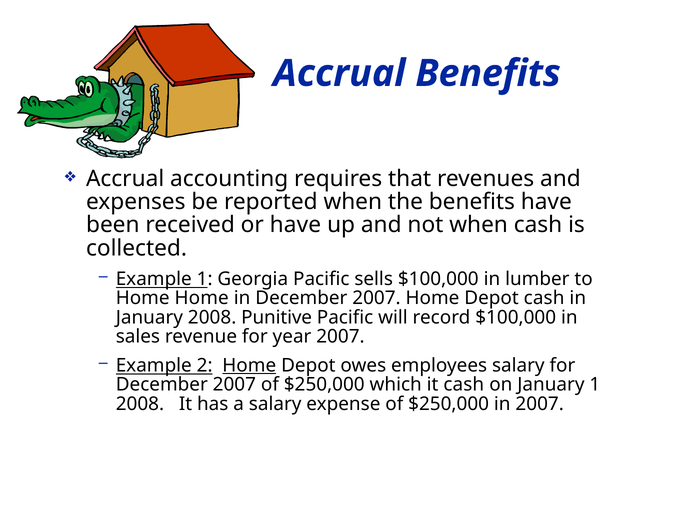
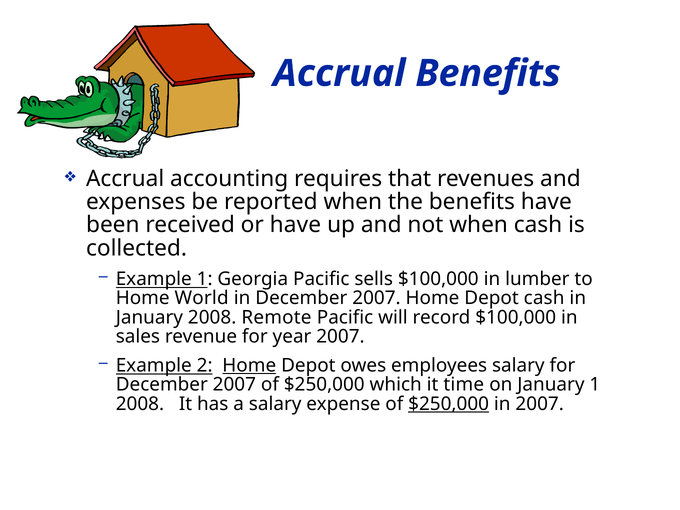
Home Home: Home -> World (202, 298)
Punitive: Punitive -> Remote (276, 317)
it cash: cash -> time (464, 385)
$250,000 underline: none -> present (449, 404)
